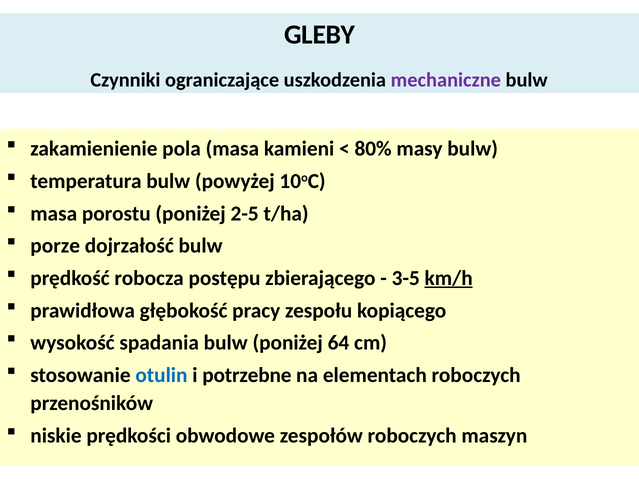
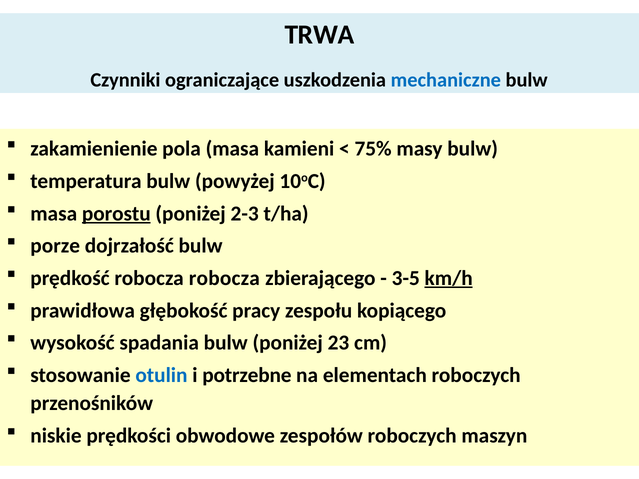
GLEBY: GLEBY -> TRWA (320, 35)
mechaniczne colour: purple -> blue (446, 80)
80%: 80% -> 75% (373, 149)
porostu underline: none -> present (116, 214)
2-5: 2-5 -> 2-3 (245, 214)
robocza postępu: postępu -> robocza (224, 278)
64: 64 -> 23 (338, 343)
